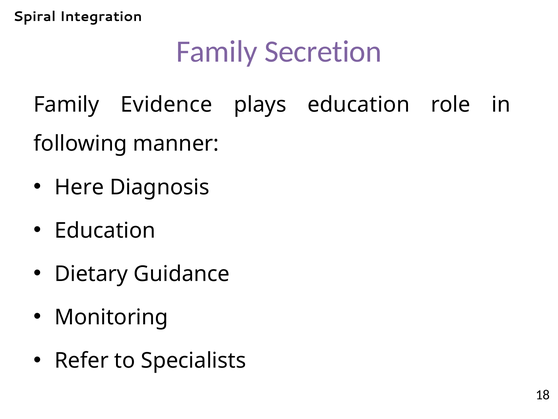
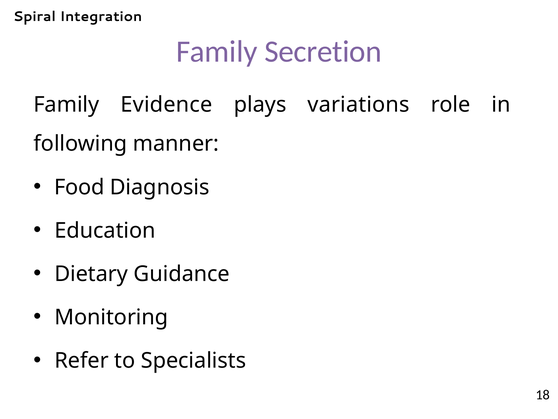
plays education: education -> variations (359, 105)
Here: Here -> Food (79, 187)
